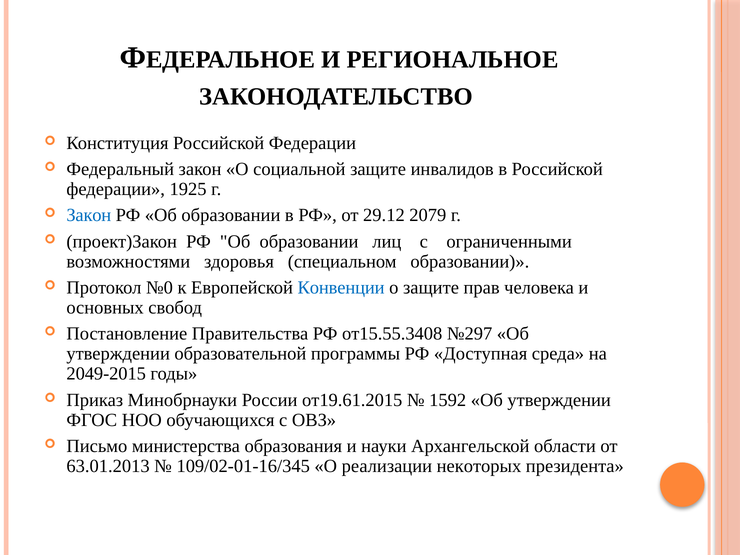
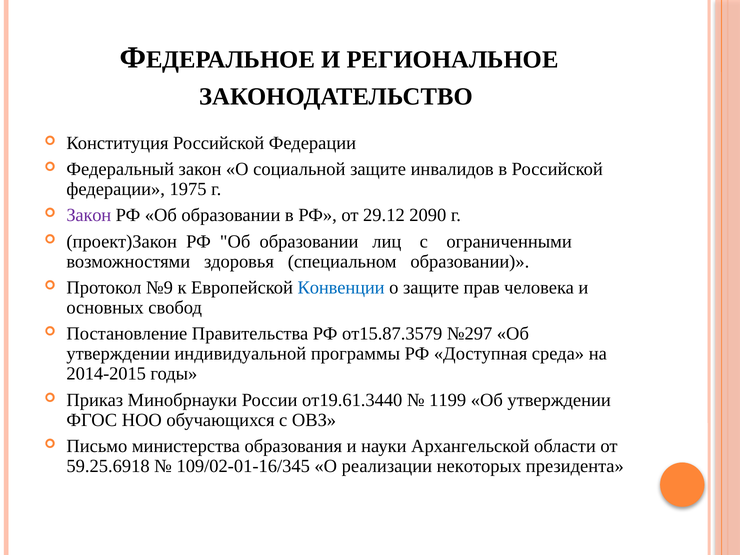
1925: 1925 -> 1975 (188, 189)
Закон colour: blue -> purple (89, 215)
2079: 2079 -> 2090 (428, 215)
№0: №0 -> №9 (159, 288)
от15.55.3408: от15.55.3408 -> от15.87.3579 (392, 334)
образовательной: образовательной -> индивидуальной (240, 354)
2049-2015: 2049-2015 -> 2014-2015 (106, 374)
от19.61.2015: от19.61.2015 -> от19.61.3440 (352, 400)
1592: 1592 -> 1199 (448, 400)
63.01.2013: 63.01.2013 -> 59.25.6918 (108, 466)
